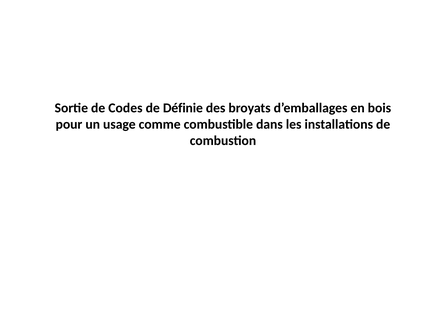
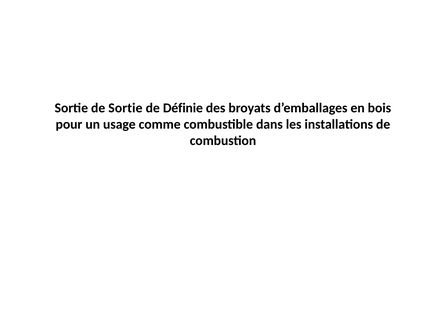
de Codes: Codes -> Sortie (125, 108)
